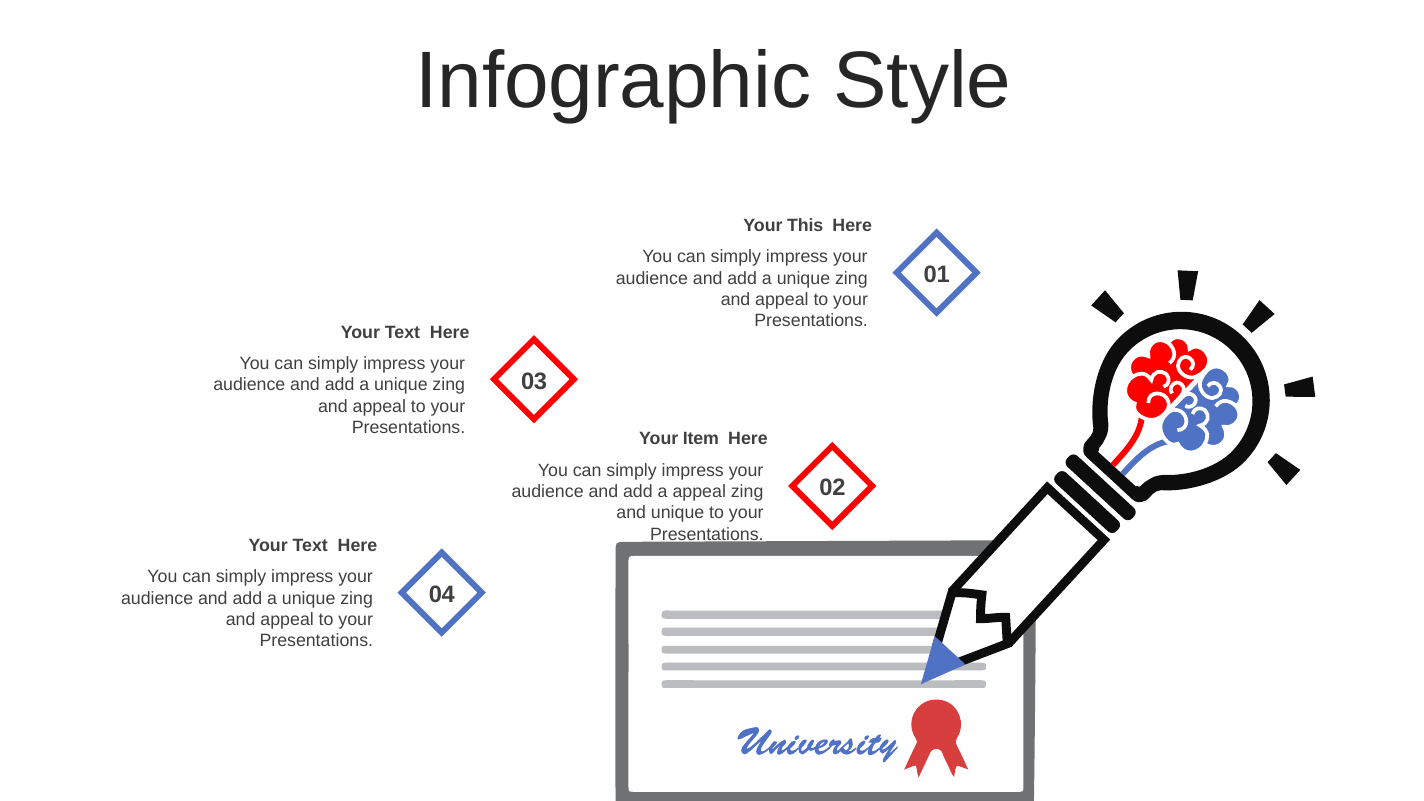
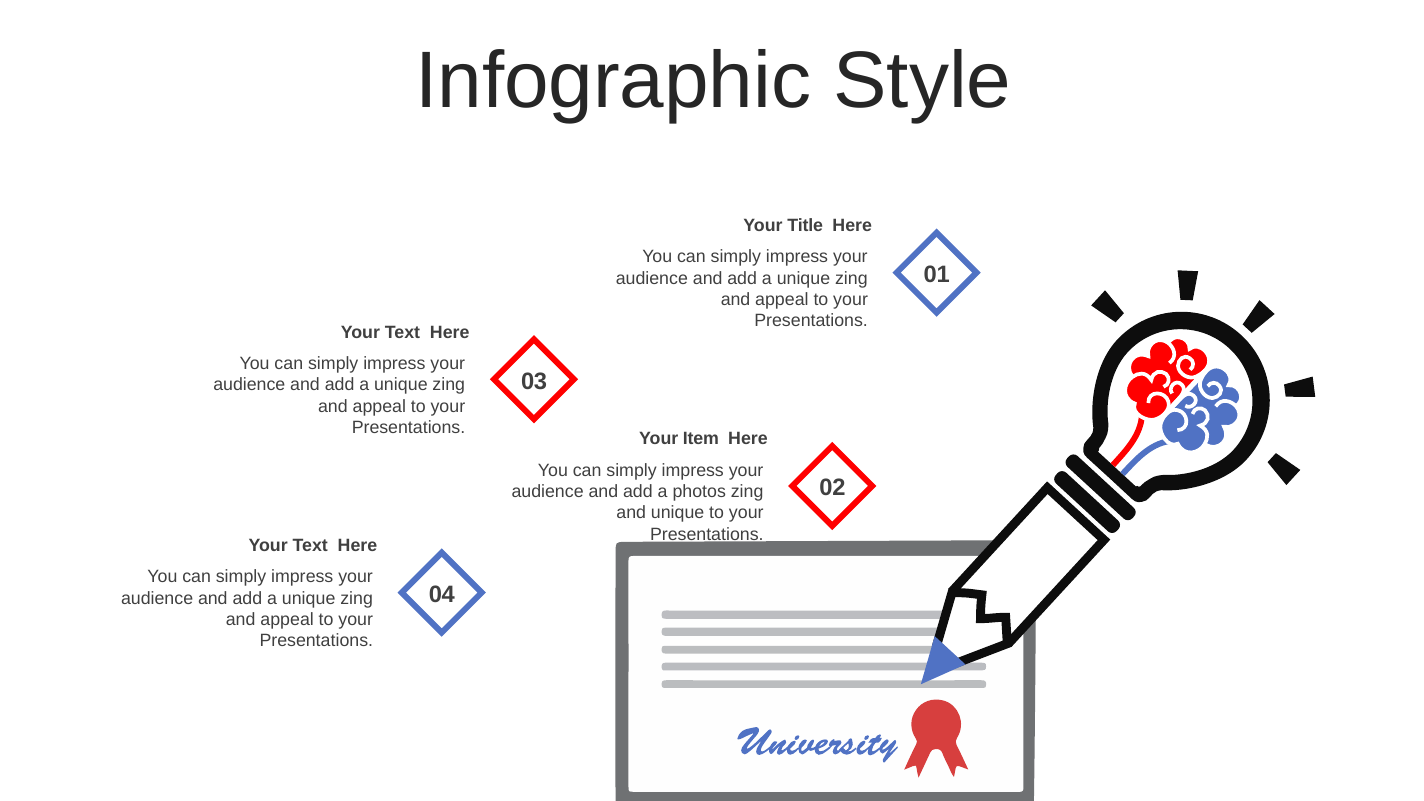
This: This -> Title (805, 226)
a appeal: appeal -> photos (699, 492)
